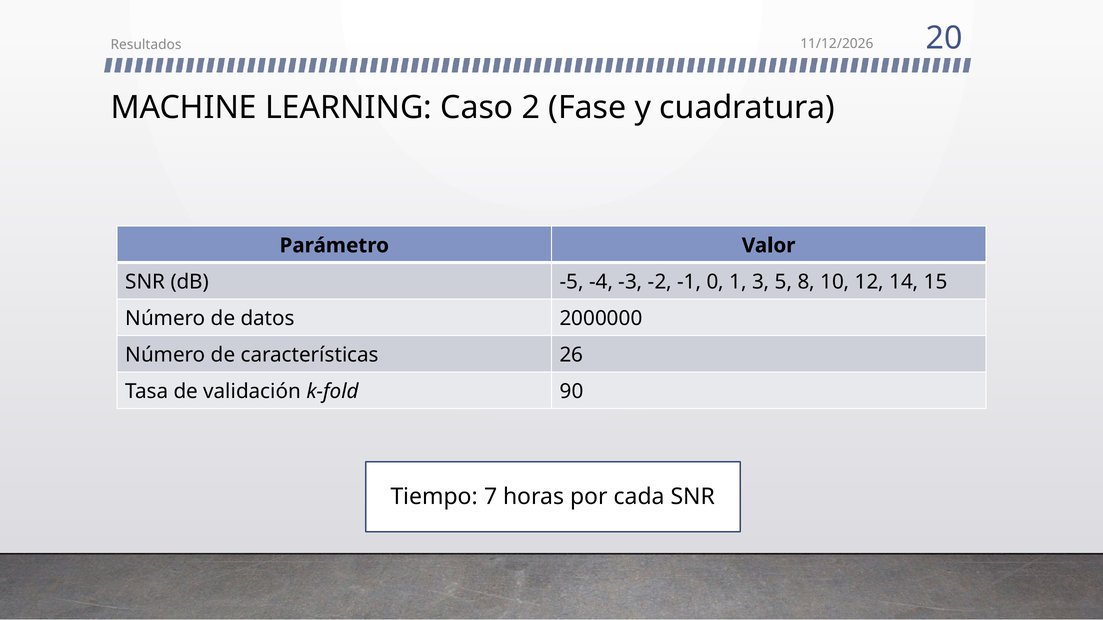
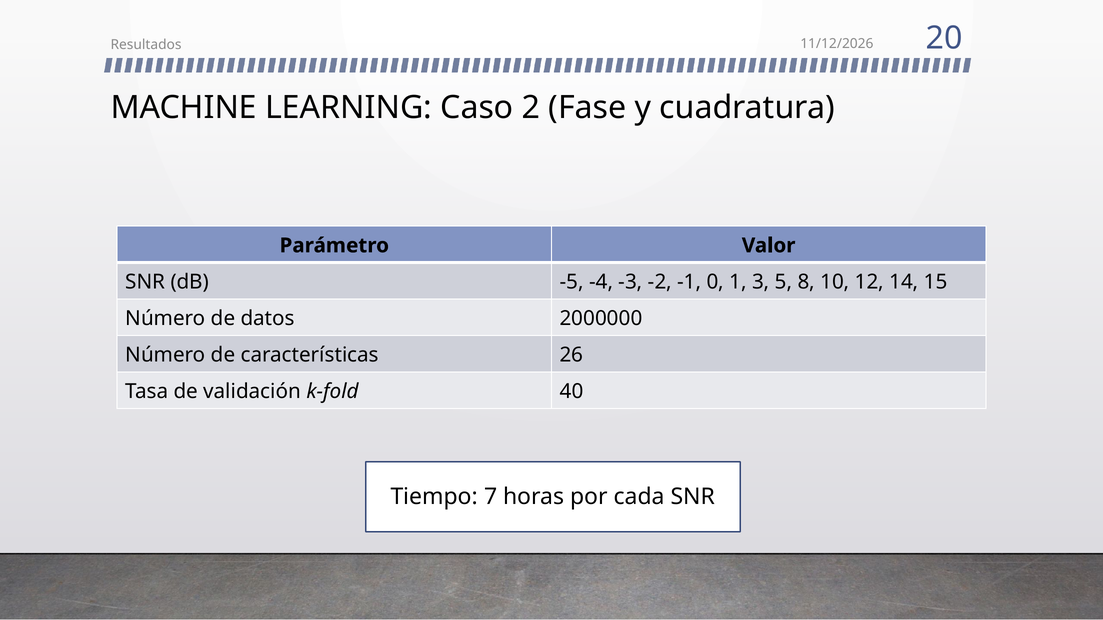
90: 90 -> 40 (572, 391)
